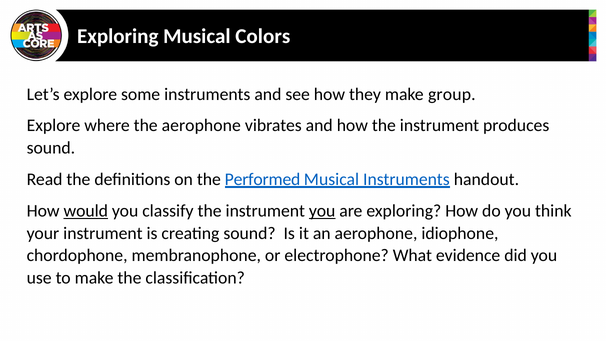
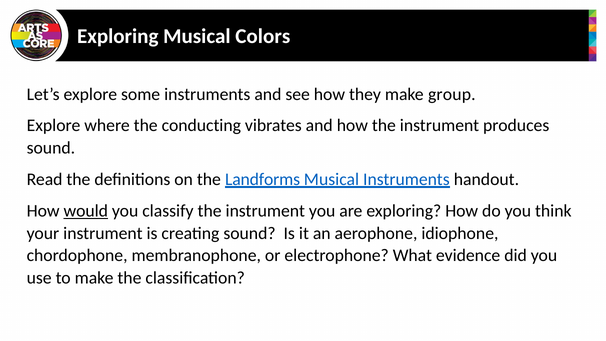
the aerophone: aerophone -> conducting (201, 126)
Performed: Performed -> Landforms (263, 179)
you underline: present -> none (322, 211)
